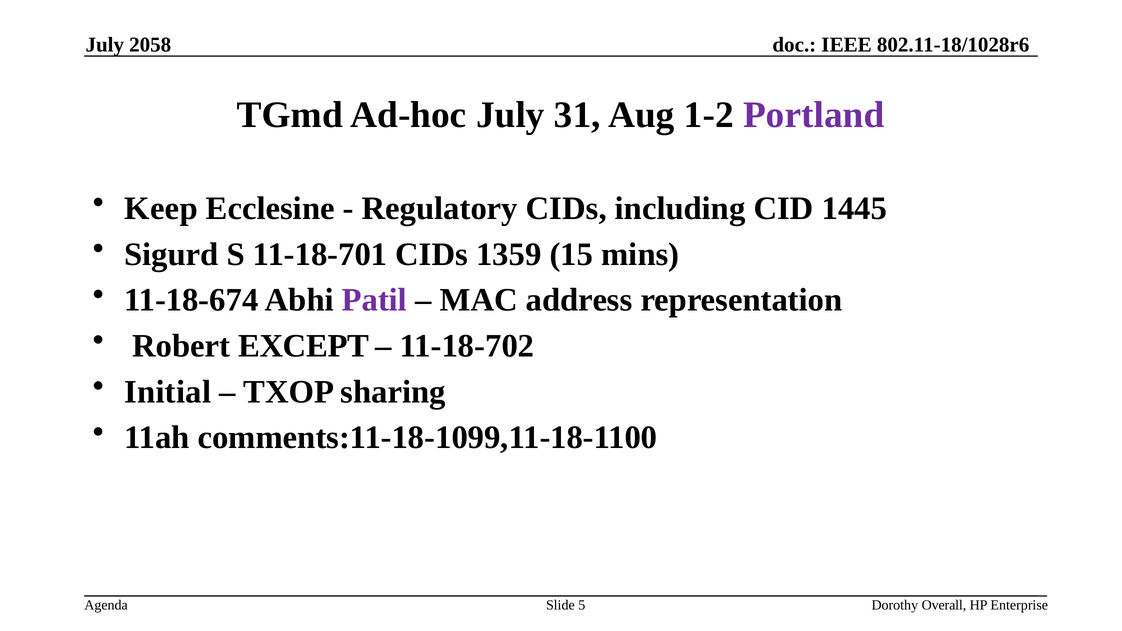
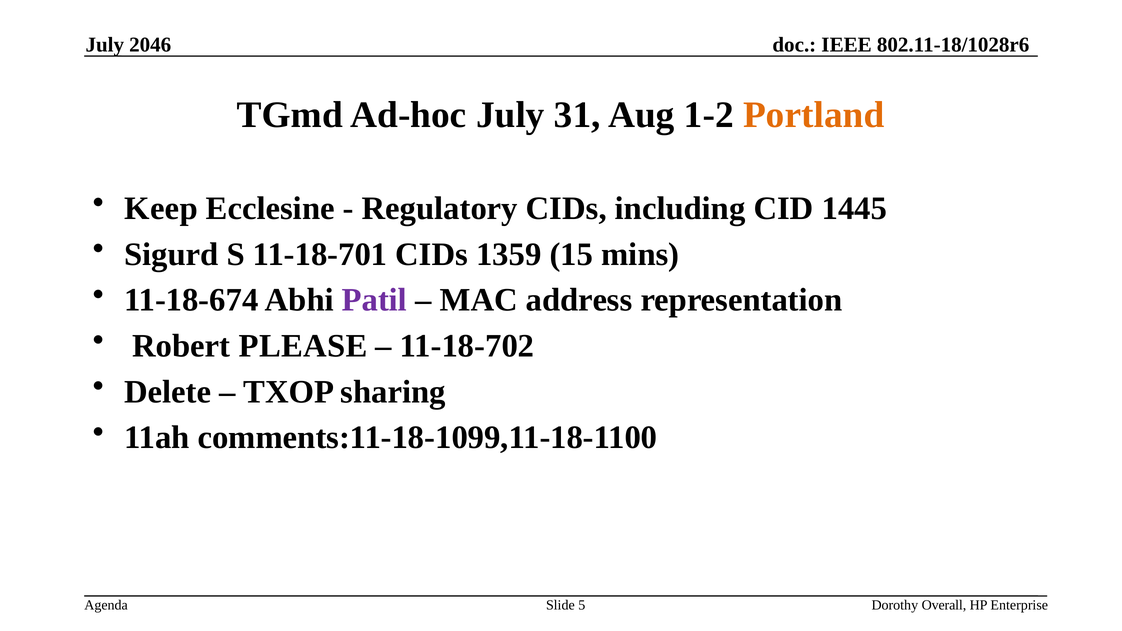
2058: 2058 -> 2046 (150, 45)
Portland colour: purple -> orange (814, 115)
EXCEPT: EXCEPT -> PLEASE (303, 346)
Initial: Initial -> Delete (168, 392)
